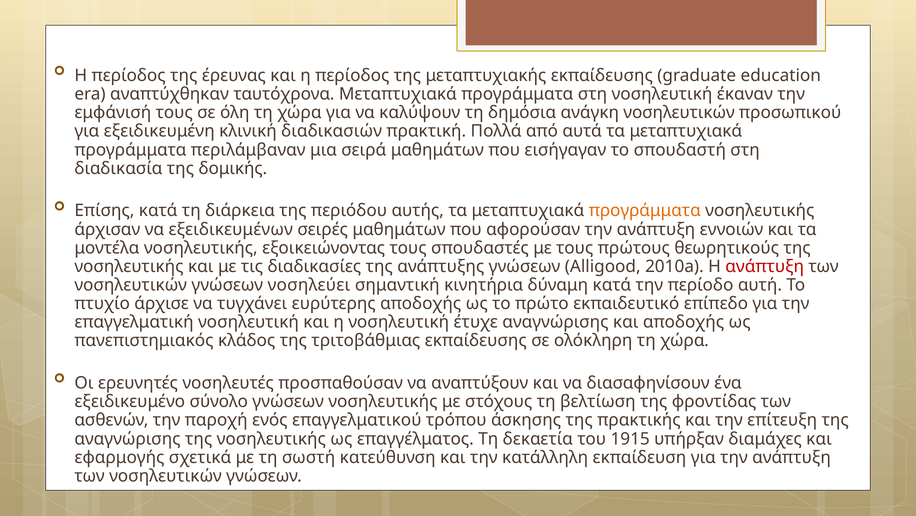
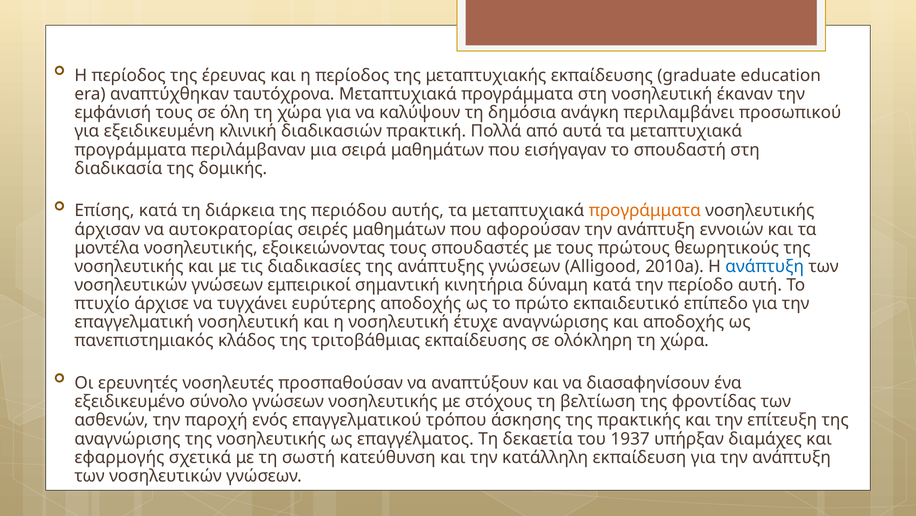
ανάγκη νοσηλευτικών: νοσηλευτικών -> περιλαμβάνει (679, 113)
εξειδικευμένων: εξειδικευμένων -> αυτοκρατορίας (231, 229)
ανάπτυξη colour: red -> blue (765, 266)
νοσηλεύει: νοσηλεύει -> εμπειρικοί (309, 285)
1915: 1915 -> 1937 (630, 438)
